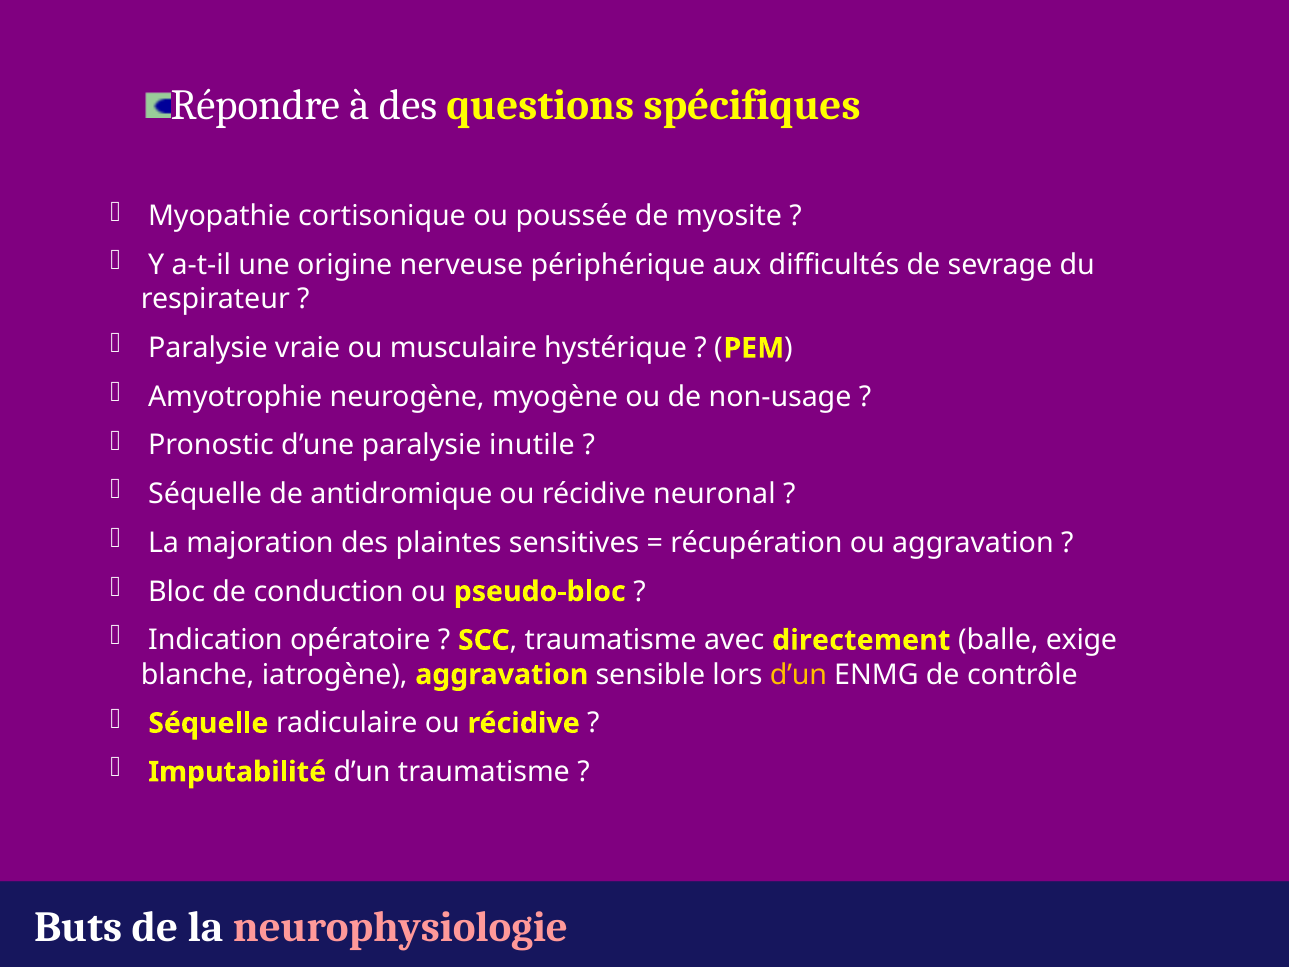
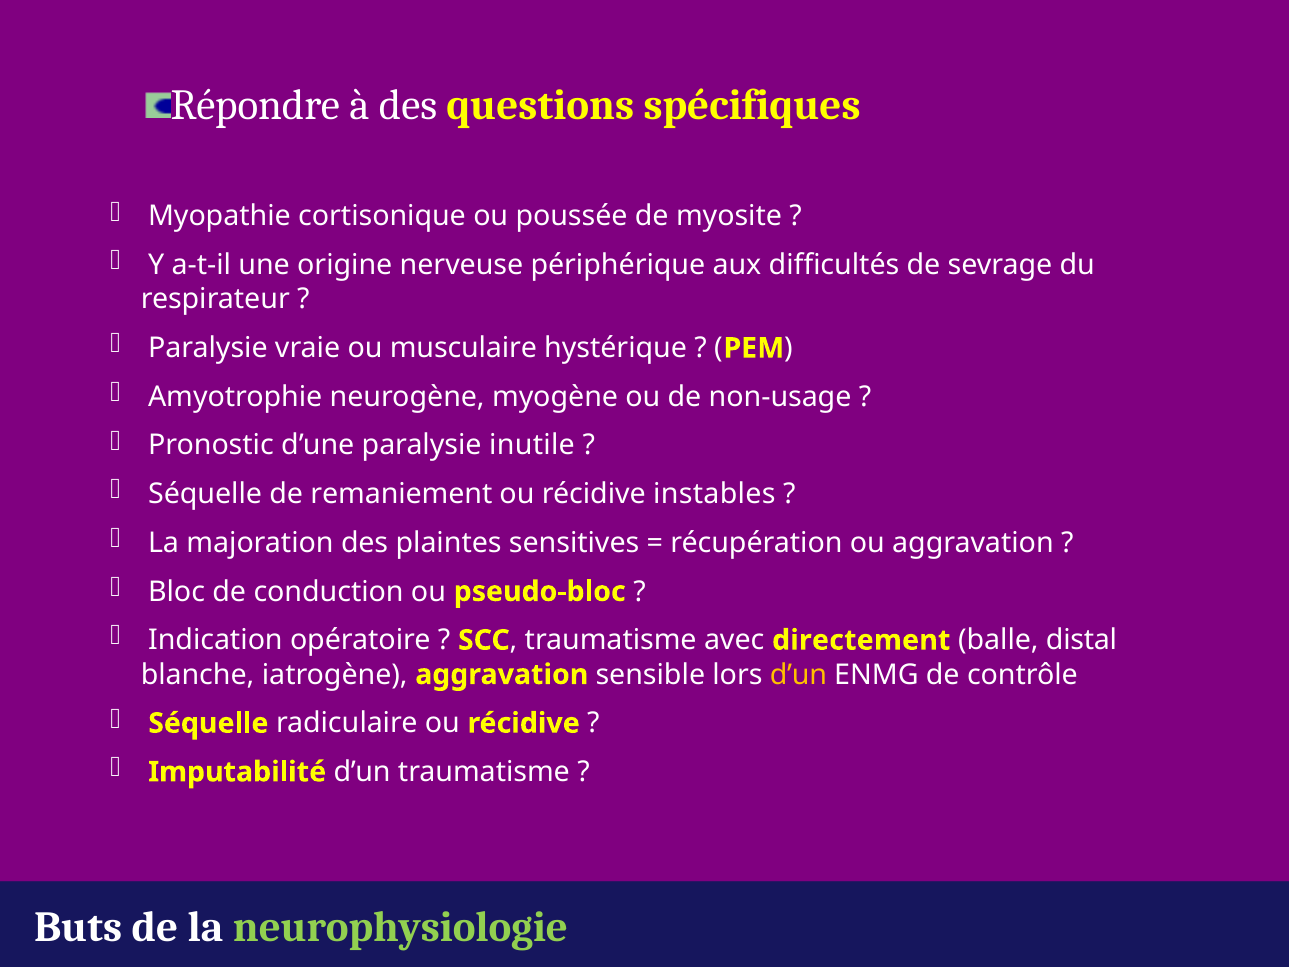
antidromique: antidromique -> remaniement (401, 494)
neuronal: neuronal -> instables (714, 494)
exige: exige -> distal (1081, 640)
neurophysiologie colour: pink -> light green (400, 927)
